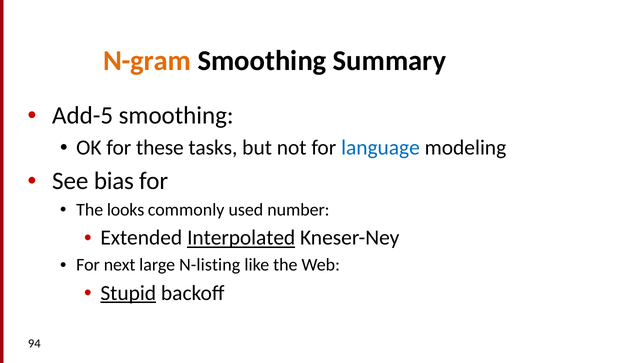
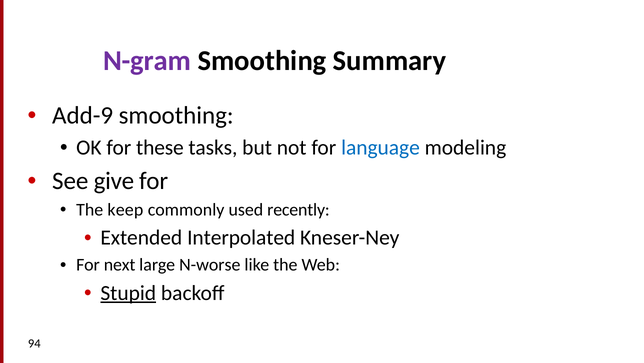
N-gram colour: orange -> purple (147, 61)
Add-5: Add-5 -> Add-9 (83, 115)
bias: bias -> give (114, 180)
looks: looks -> keep (125, 209)
number: number -> recently (298, 209)
Interpolated underline: present -> none (241, 237)
N-listing: N-listing -> N-worse (210, 264)
